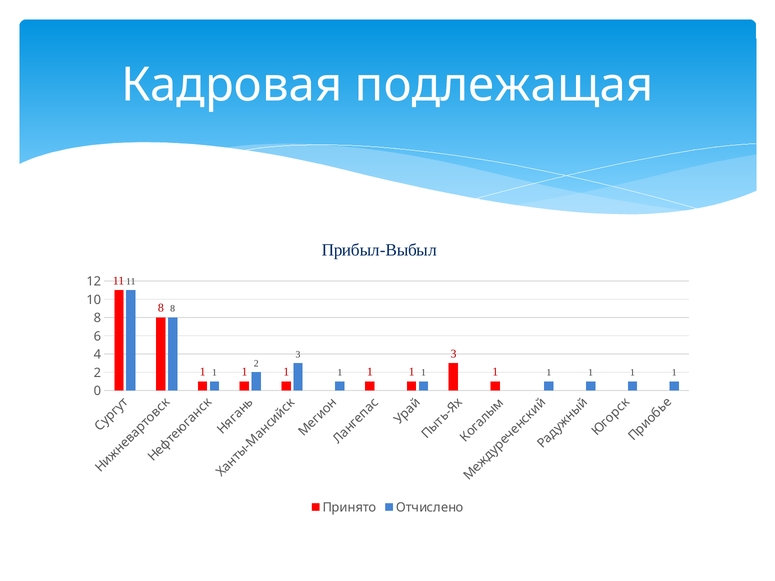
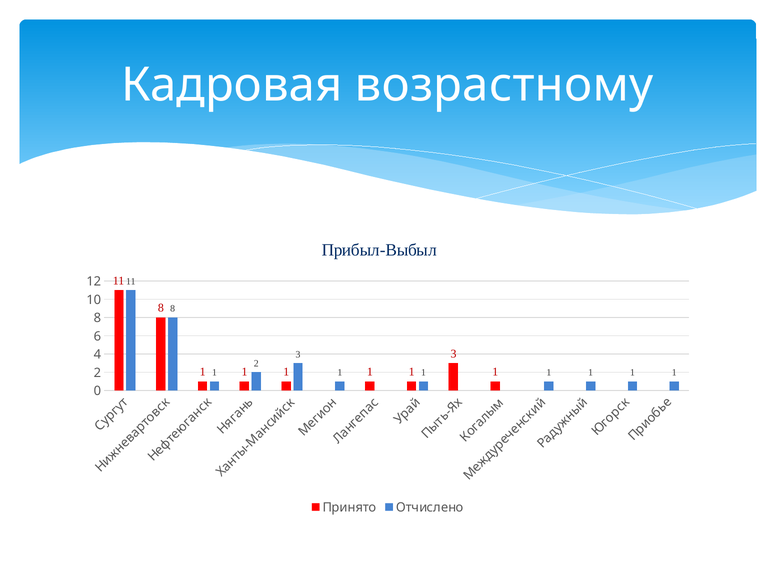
подлежащая: подлежащая -> возрастному (504, 85)
